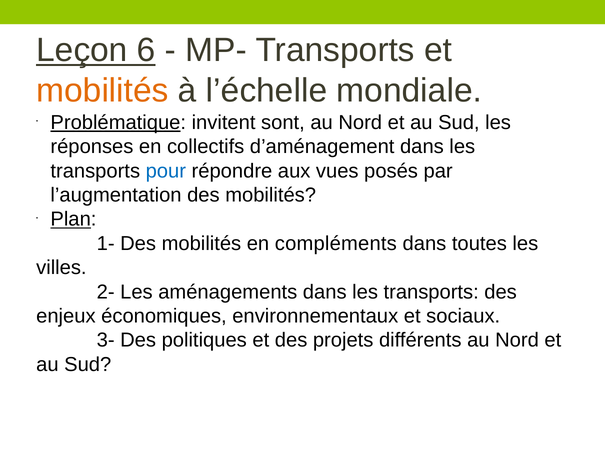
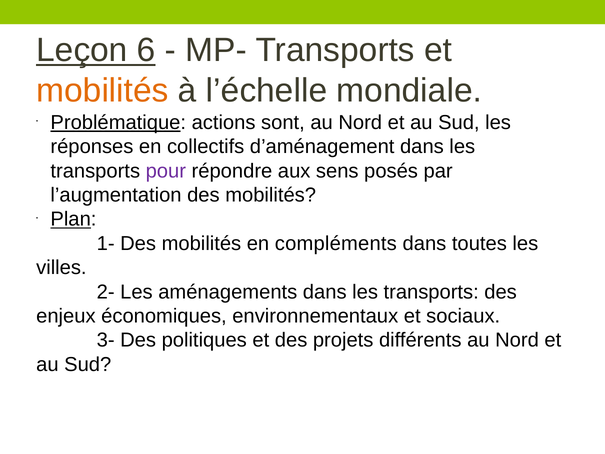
invitent: invitent -> actions (224, 122)
pour colour: blue -> purple (166, 171)
vues: vues -> sens (337, 171)
